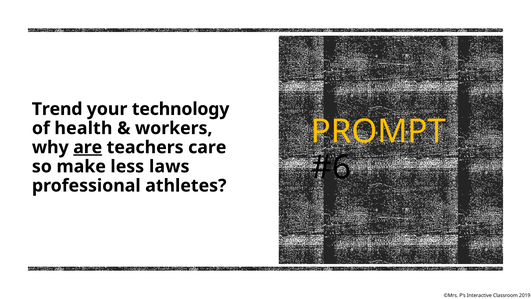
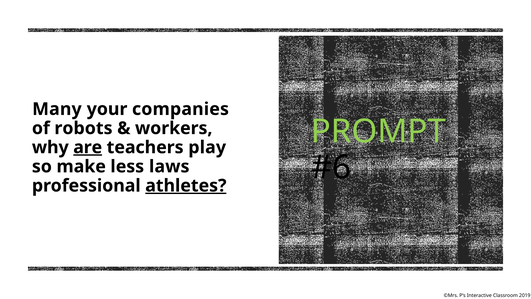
Trend: Trend -> Many (57, 109)
technology: technology -> companies (180, 109)
PROMPT colour: yellow -> light green (378, 132)
health: health -> robots (83, 128)
care: care -> play (207, 147)
athletes underline: none -> present (186, 185)
